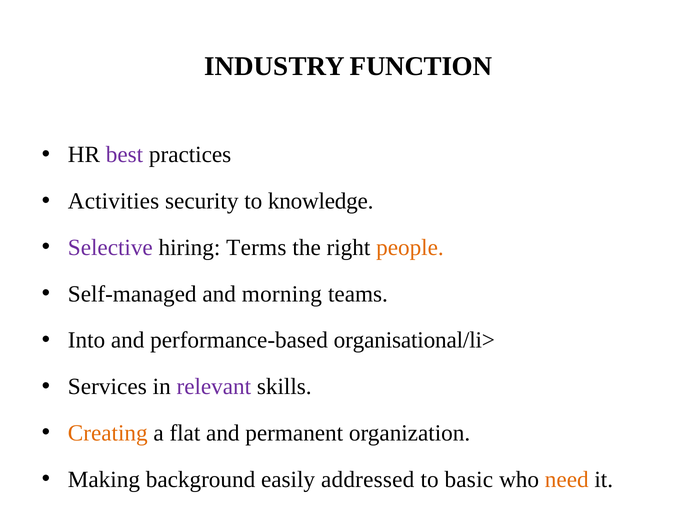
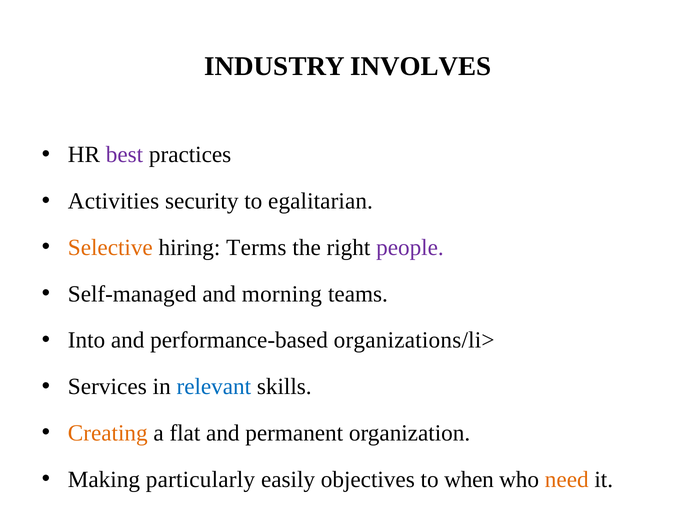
FUNCTION: FUNCTION -> INVOLVES (421, 66)
knowledge: knowledge -> egalitarian (321, 201)
Selective colour: purple -> orange (110, 248)
people colour: orange -> purple (410, 248)
organisational/li>: organisational/li> -> organizations/li> (414, 340)
relevant colour: purple -> blue (214, 387)
background: background -> particularly (200, 479)
addressed: addressed -> objectives (368, 479)
basic: basic -> when (469, 479)
